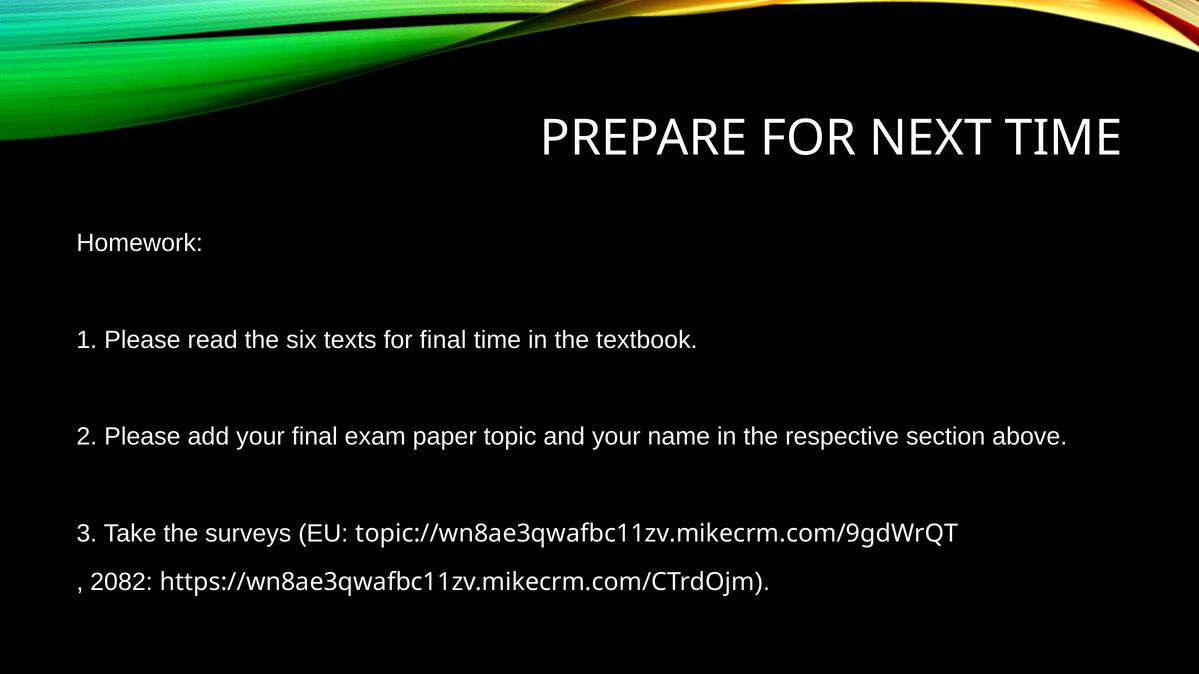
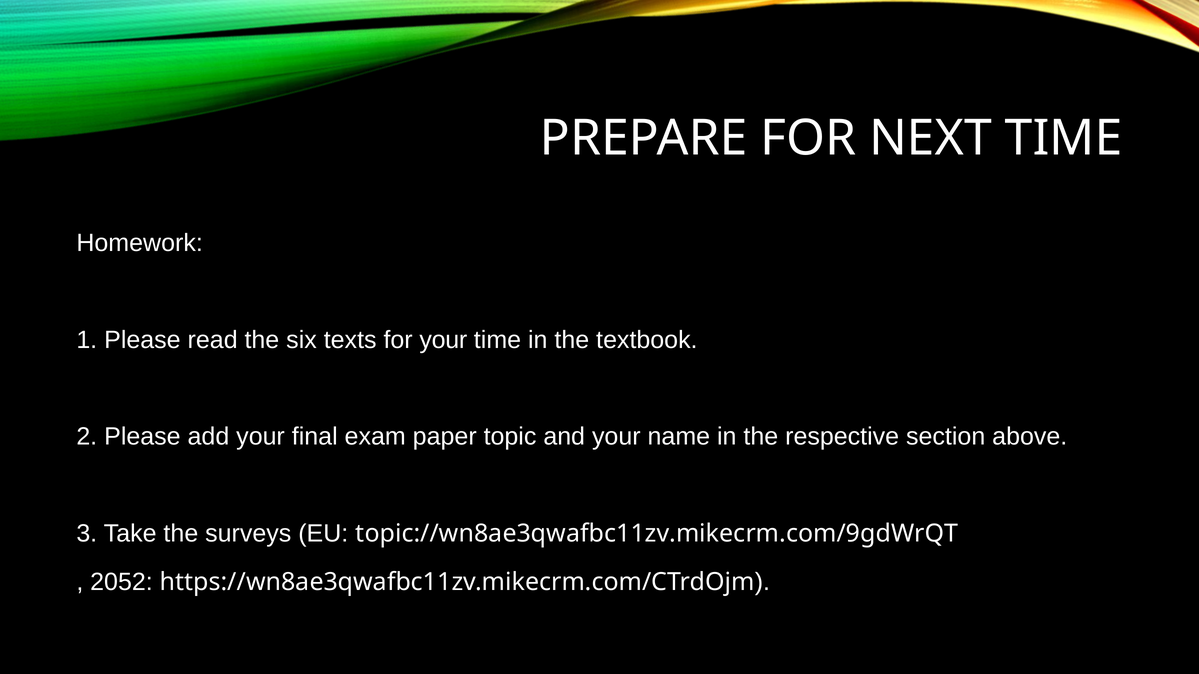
for final: final -> your (443, 340)
2082: 2082 -> 2052 (121, 582)
